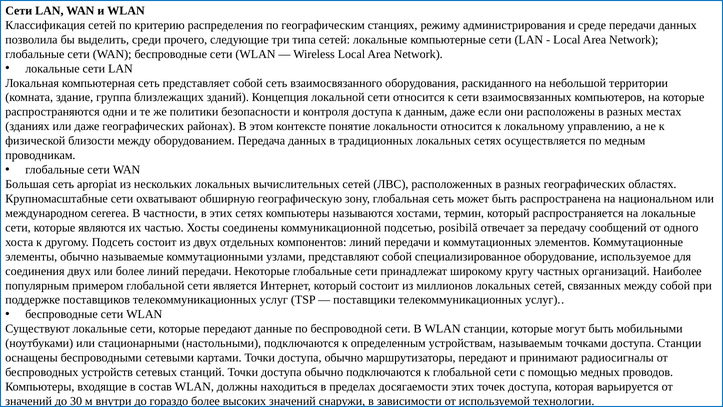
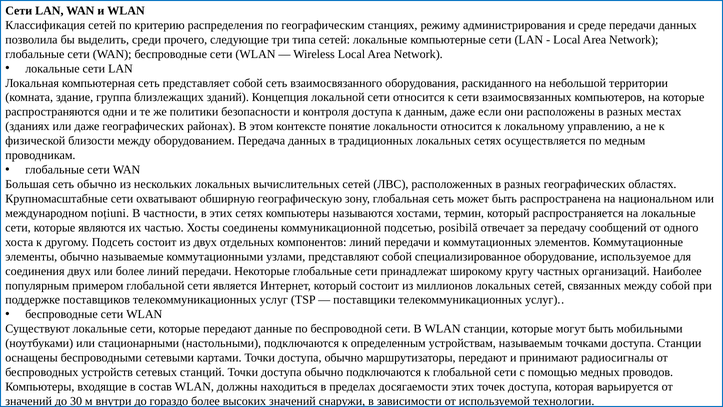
сеть apropiat: apropiat -> обычно (97, 184)
cererea: cererea -> noțiuni (110, 213)
